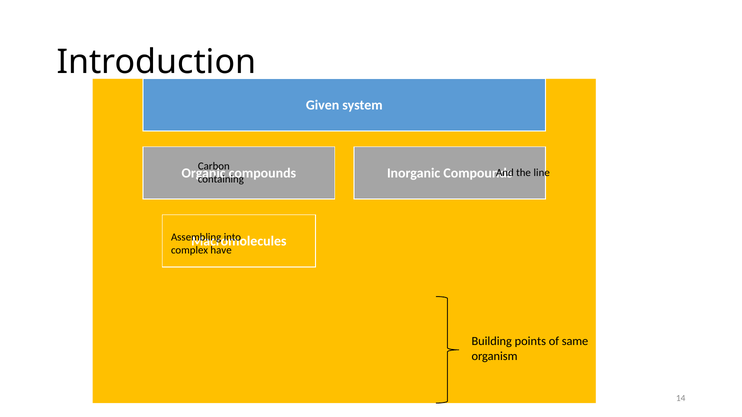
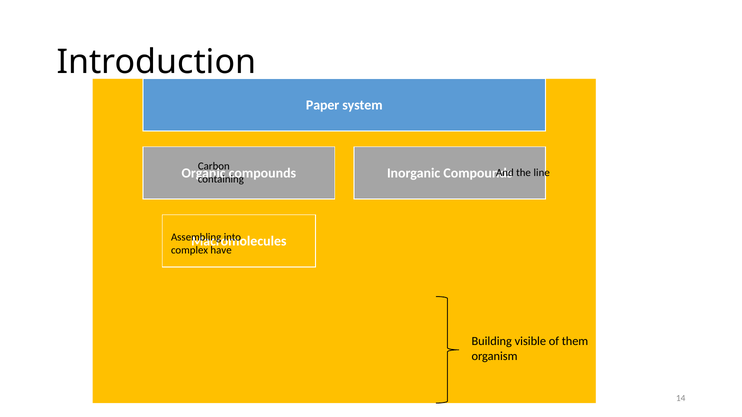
Given: Given -> Paper (323, 105)
points: points -> visible (530, 341)
same: same -> them (575, 341)
